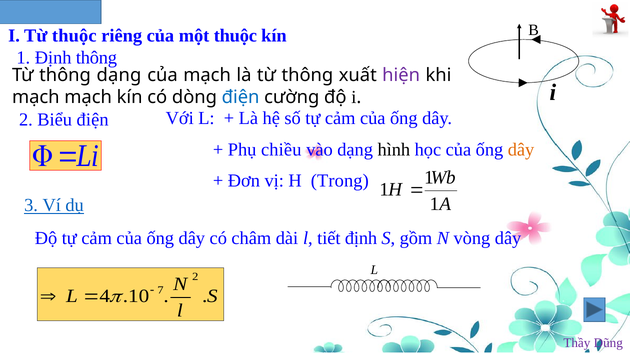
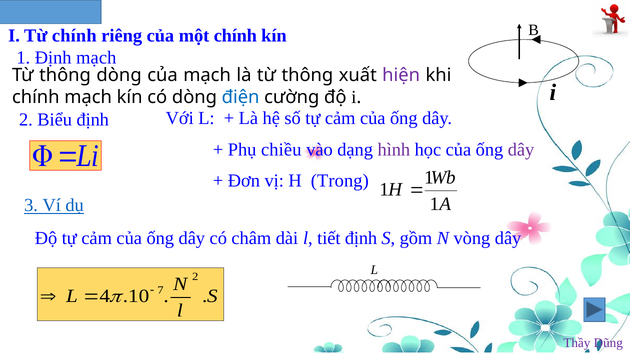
Từ thuộc: thuộc -> chính (74, 36)
một thuộc: thuộc -> chính (235, 36)
Định thông: thông -> mạch (96, 58)
thông dạng: dạng -> dòng (119, 75)
mạch: mạch -> chính (36, 97)
Biểu điện: điện -> định (93, 120)
hình colour: black -> purple (394, 150)
dây colour: orange -> purple (521, 150)
